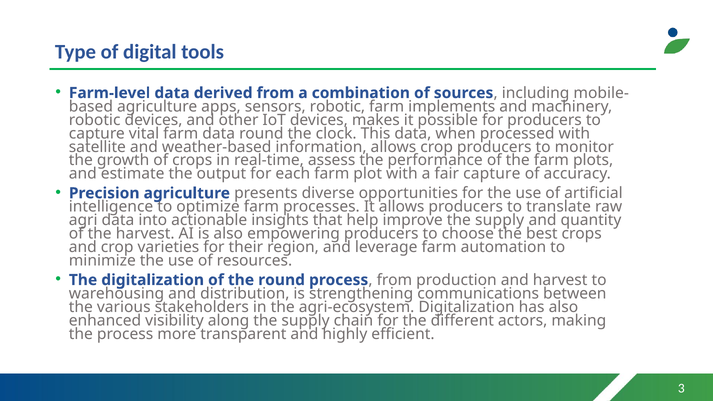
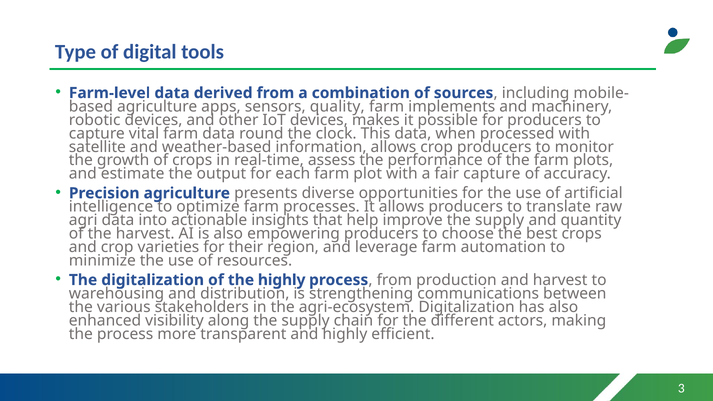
sensors robotic: robotic -> quality (337, 106)
the round: round -> highly (282, 280)
